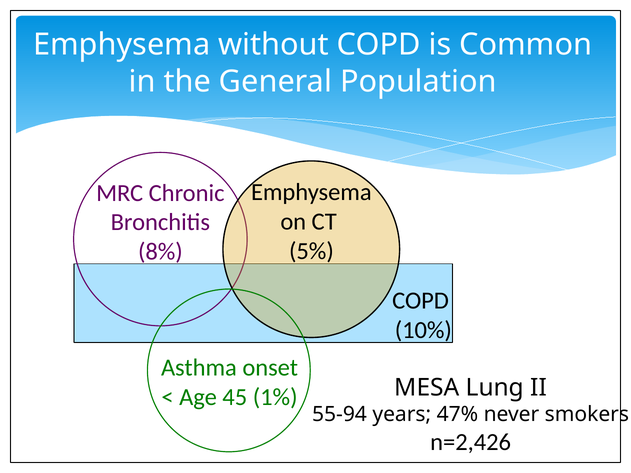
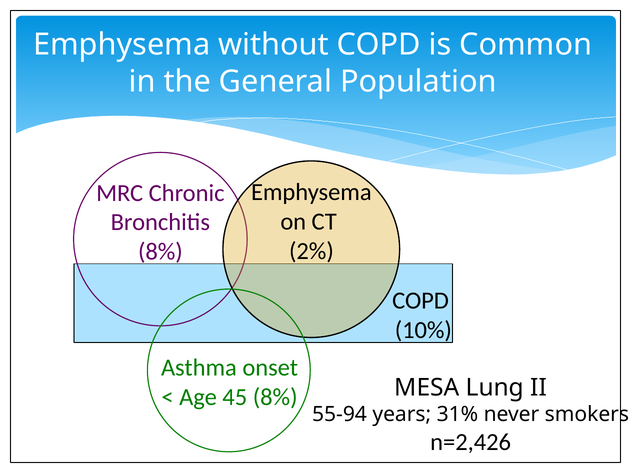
5%: 5% -> 2% (311, 251)
45 1%: 1% -> 8% (275, 397)
47%: 47% -> 31% (457, 415)
